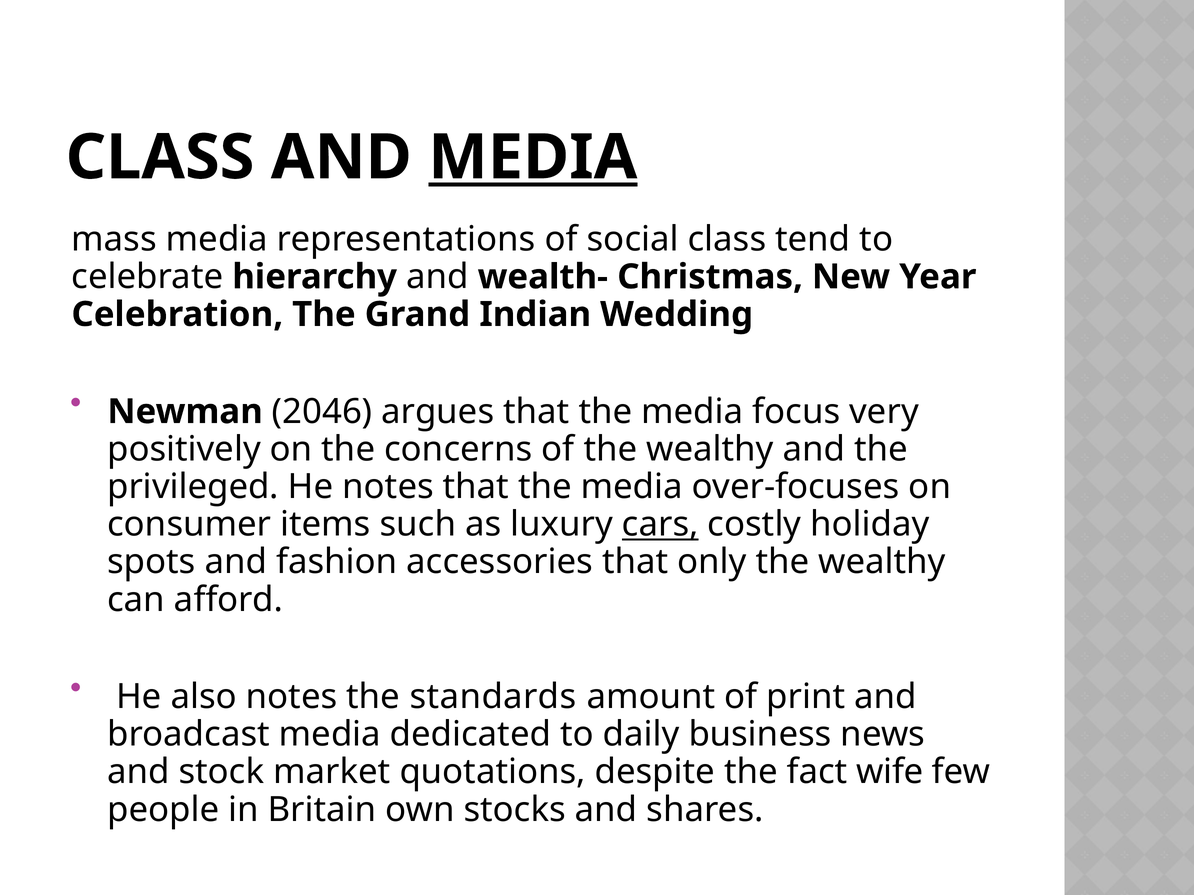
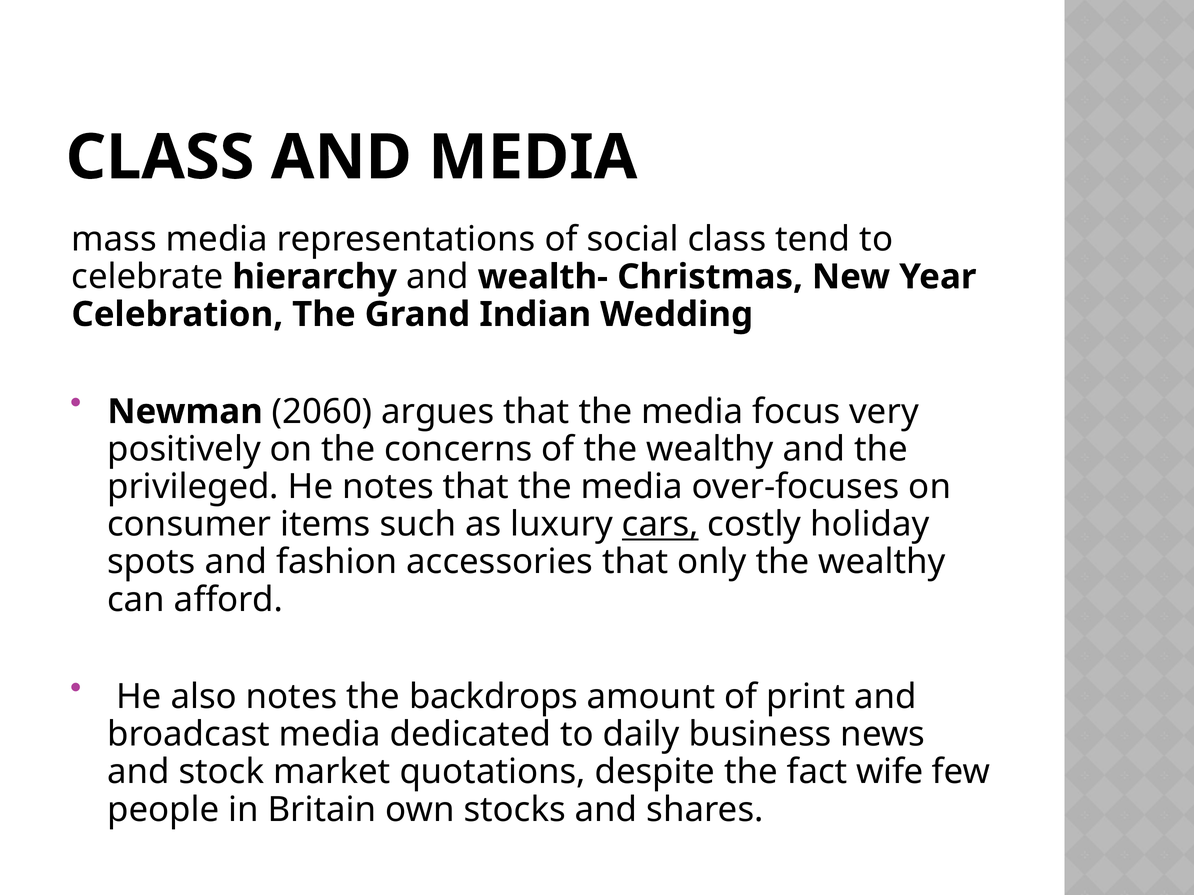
MEDIA underline: present -> none (533, 158)
2046: 2046 -> 2060 (322, 412)
standards: standards -> backdrops (494, 697)
